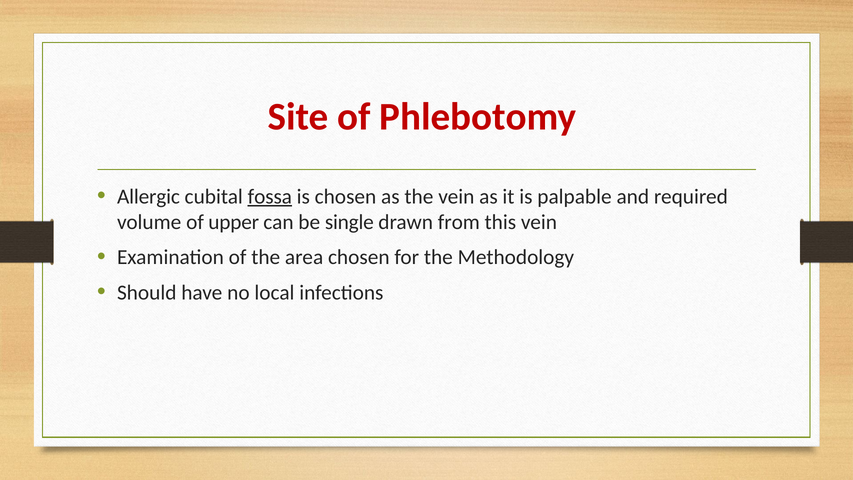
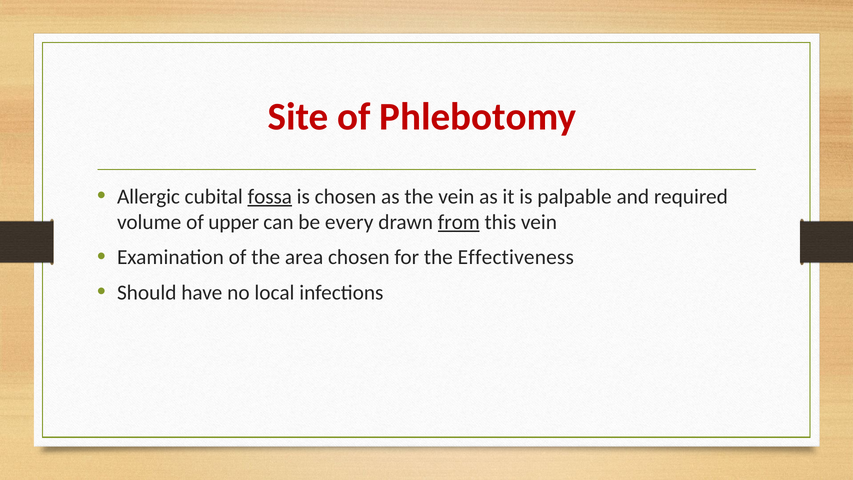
single: single -> every (349, 222)
from underline: none -> present (459, 222)
Methodology: Methodology -> Effectiveness (516, 257)
